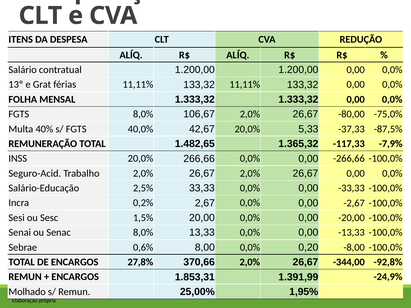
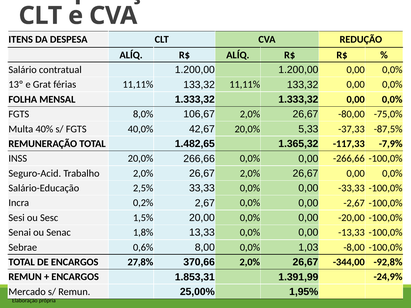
Senac 8,0%: 8,0% -> 1,8% (143, 233)
0,20: 0,20 -> 1,03 (308, 248)
Molhado: Molhado -> Mercado (27, 292)
